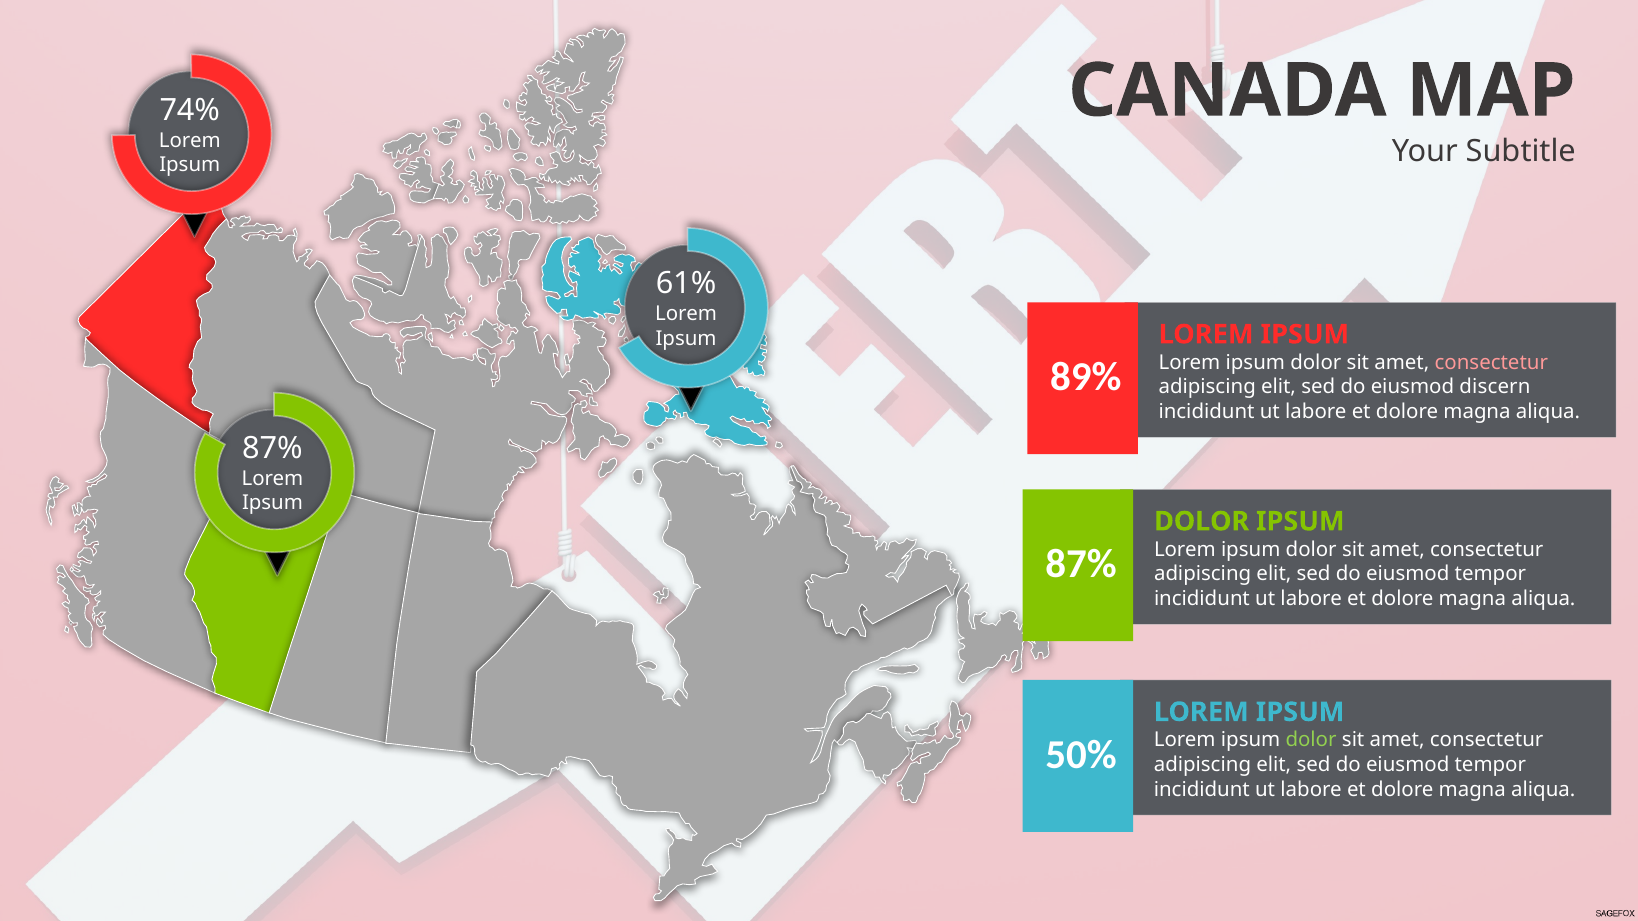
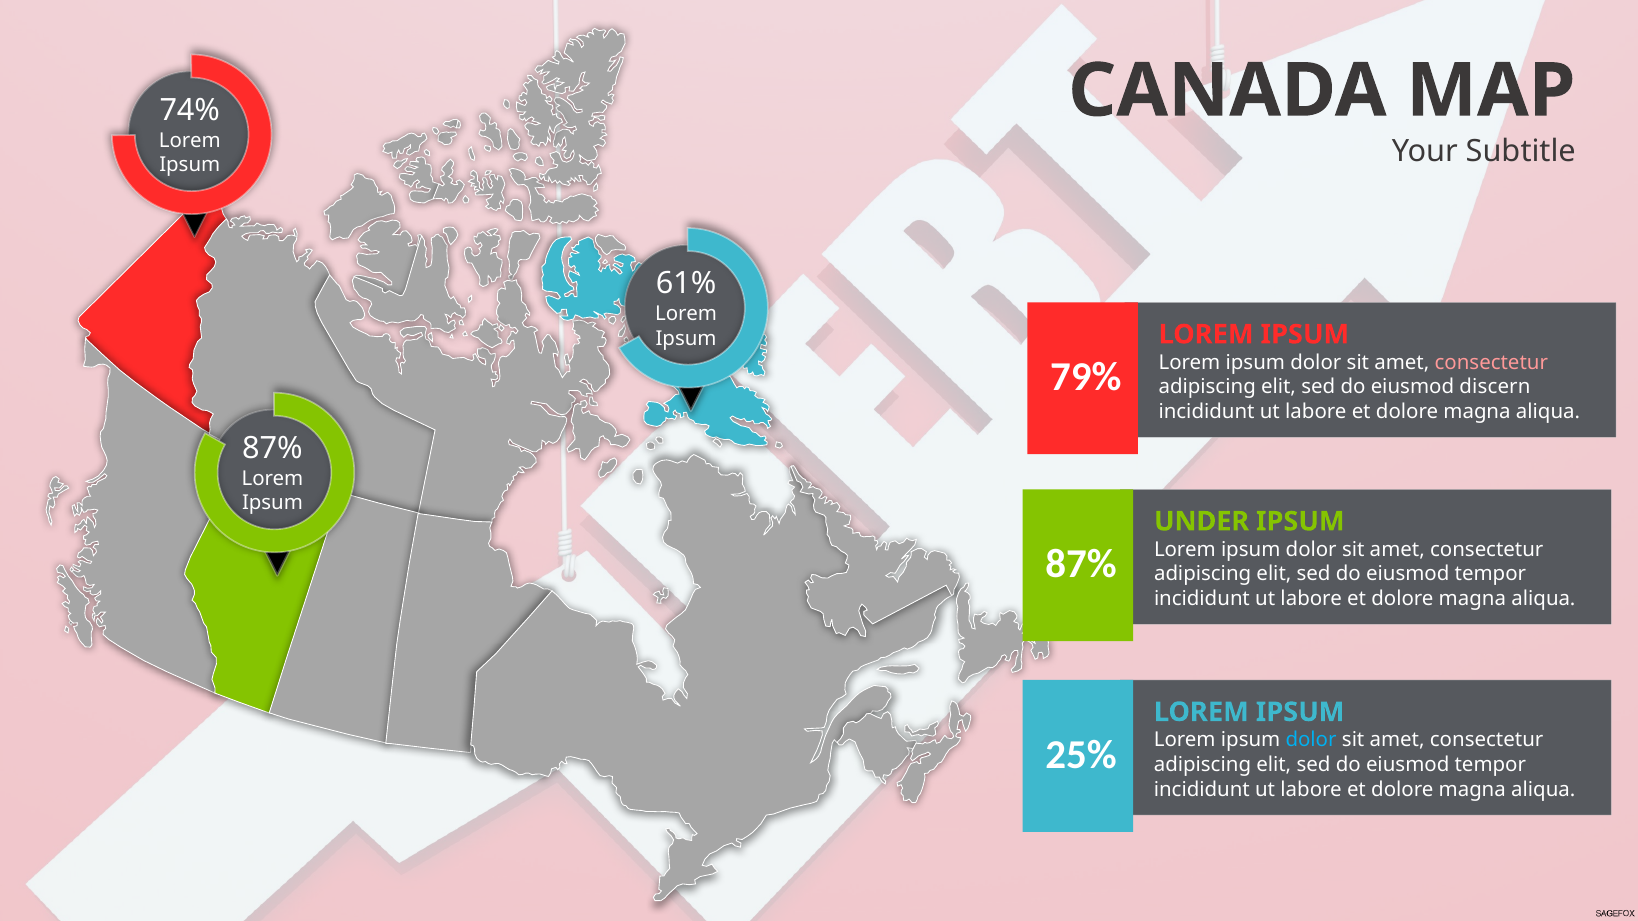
89%: 89% -> 79% (1086, 377)
DOLOR: DOLOR -> UNDER (1202, 522)
dolor colour: light green -> light blue (1311, 740)
50%: 50% -> 25% (1081, 755)
